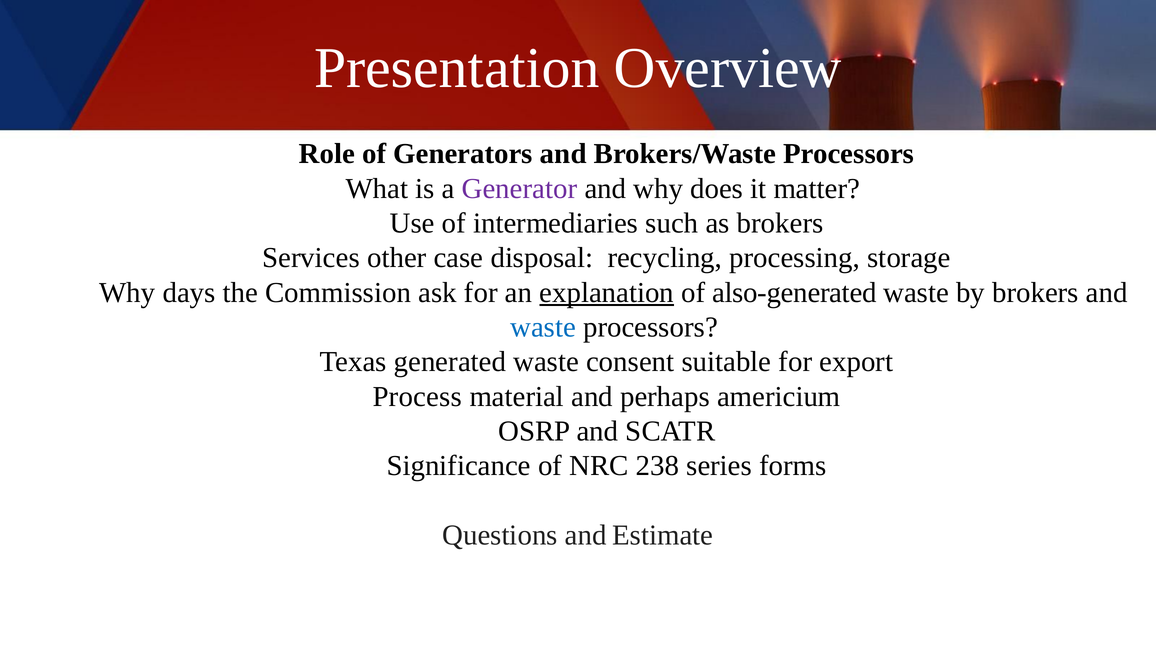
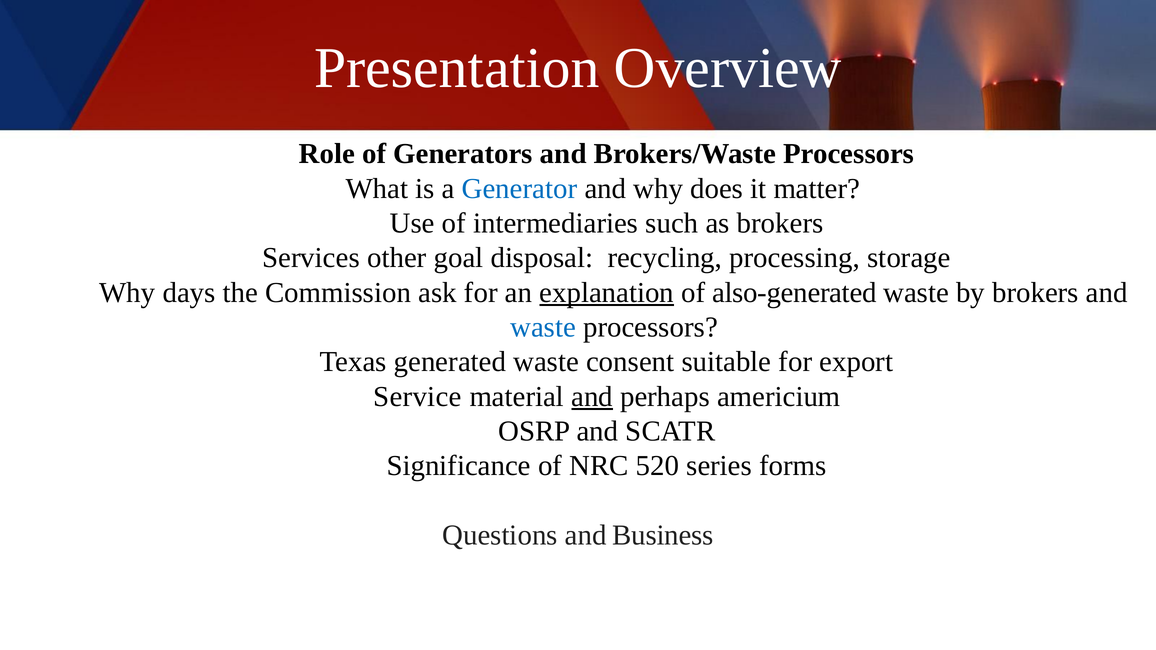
Generator colour: purple -> blue (519, 189)
case: case -> goal (458, 258)
Process: Process -> Service (417, 397)
and underline: none -> present (592, 397)
238: 238 -> 520 (657, 466)
Estimate: Estimate -> Business (663, 535)
